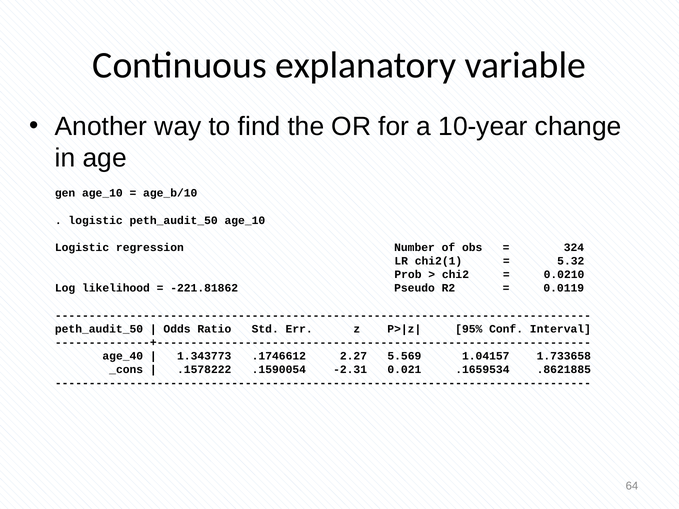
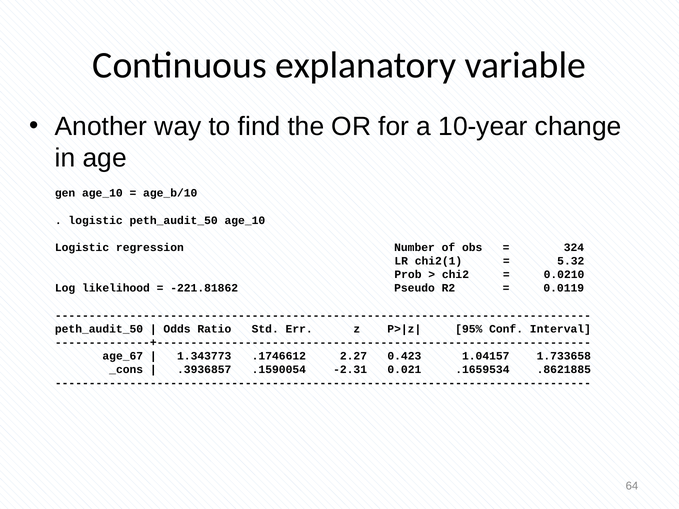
age_40: age_40 -> age_67 (123, 356)
5.569: 5.569 -> 0.423 (404, 356)
.1578222: .1578222 -> .3936857 (204, 370)
